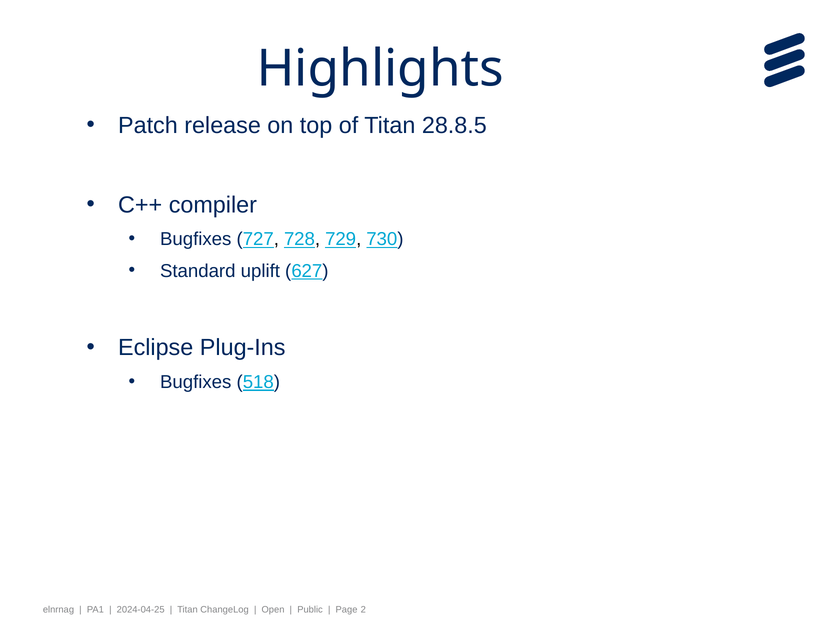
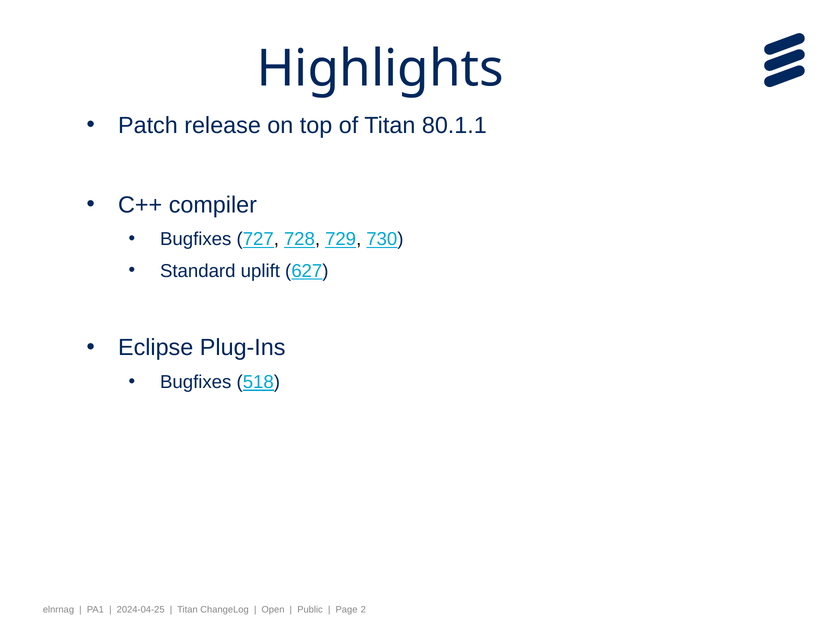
28.8.5: 28.8.5 -> 80.1.1 (454, 126)
